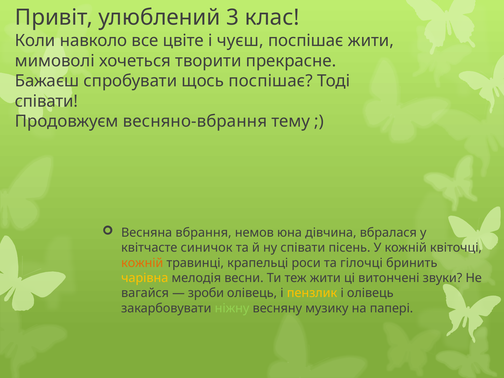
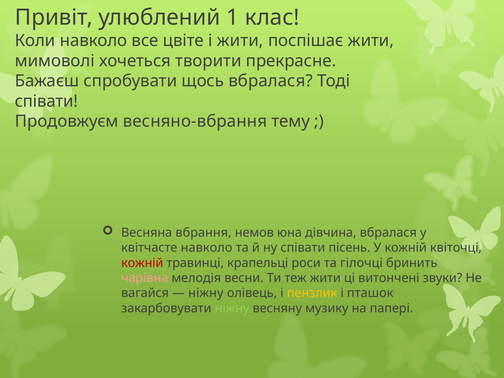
3: 3 -> 1 (233, 18)
і чуєш: чуєш -> жити (240, 41)
щось поспішає: поспішає -> вбралася (271, 81)
квітчасте синичок: синичок -> навколо (207, 248)
кожній colour: orange -> red (142, 263)
чарівна colour: yellow -> pink (145, 278)
зроби: зроби -> ніжну (206, 293)
і олівець: олівець -> пташок (370, 293)
